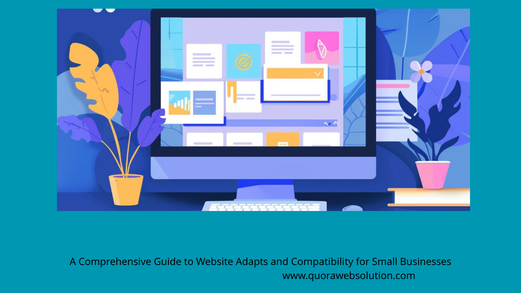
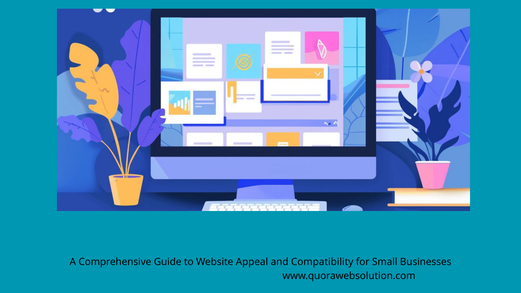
Adapts: Adapts -> Appeal (252, 262)
